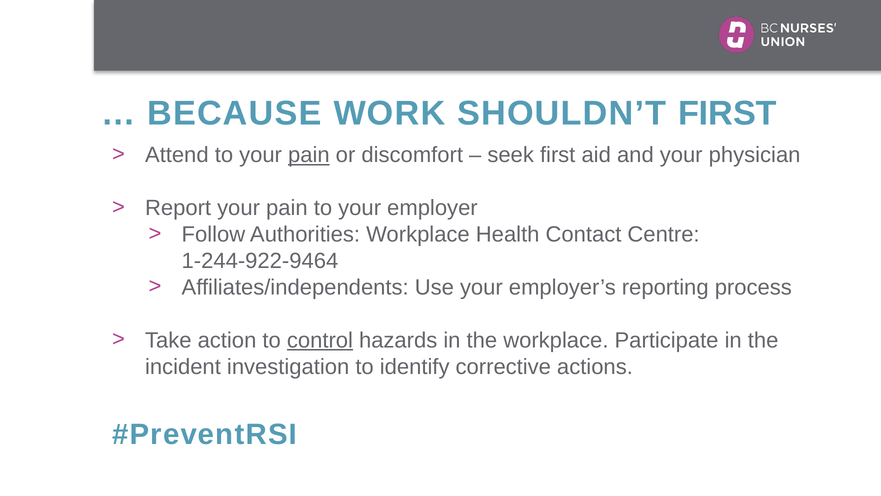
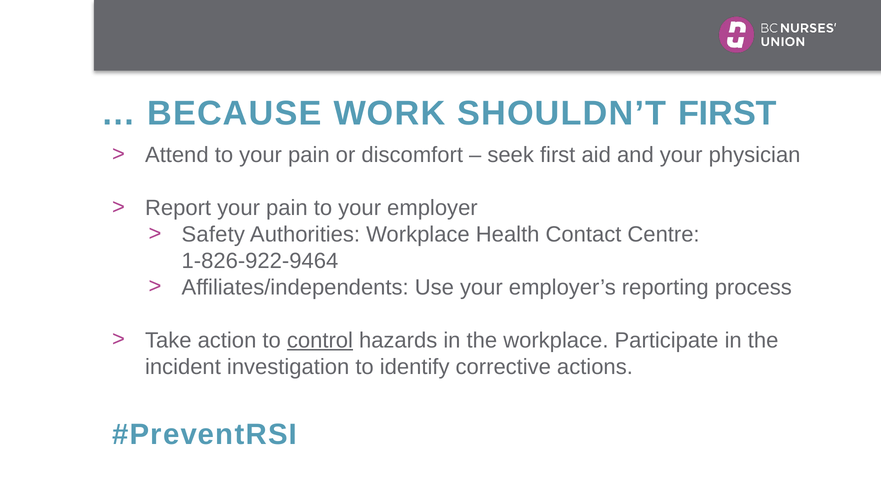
pain underline: present -> none (309, 155)
Follow: Follow -> Safety (213, 234)
1-244-922-9464: 1-244-922-9464 -> 1-826-922-9464 (260, 261)
